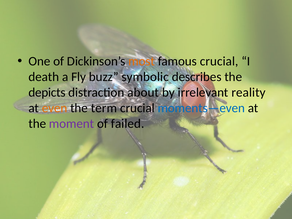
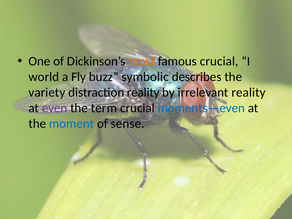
death: death -> world (44, 77)
depicts: depicts -> variety (47, 92)
distraction about: about -> reality (143, 92)
even colour: orange -> purple (55, 108)
moment colour: purple -> blue (72, 124)
failed: failed -> sense (128, 124)
